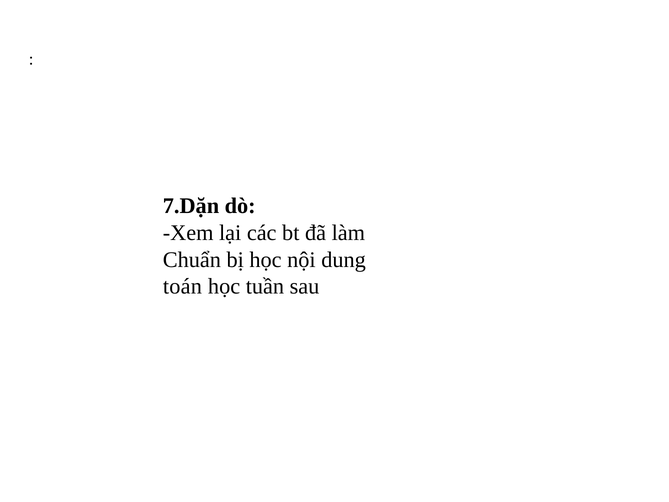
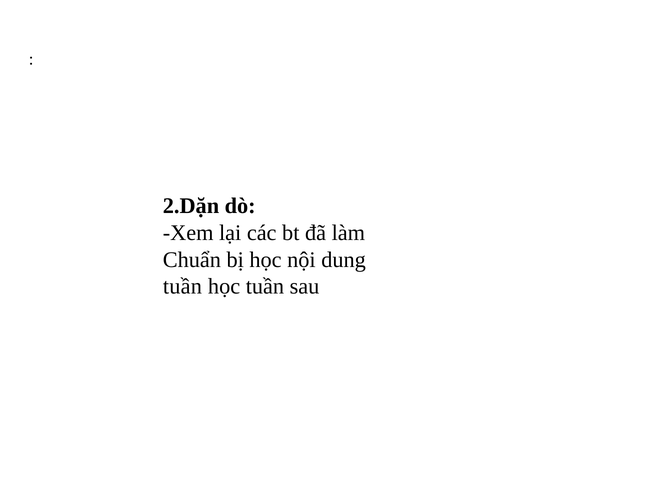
7.Dặn: 7.Dặn -> 2.Dặn (191, 206)
toán: toán -> tuần (182, 286)
